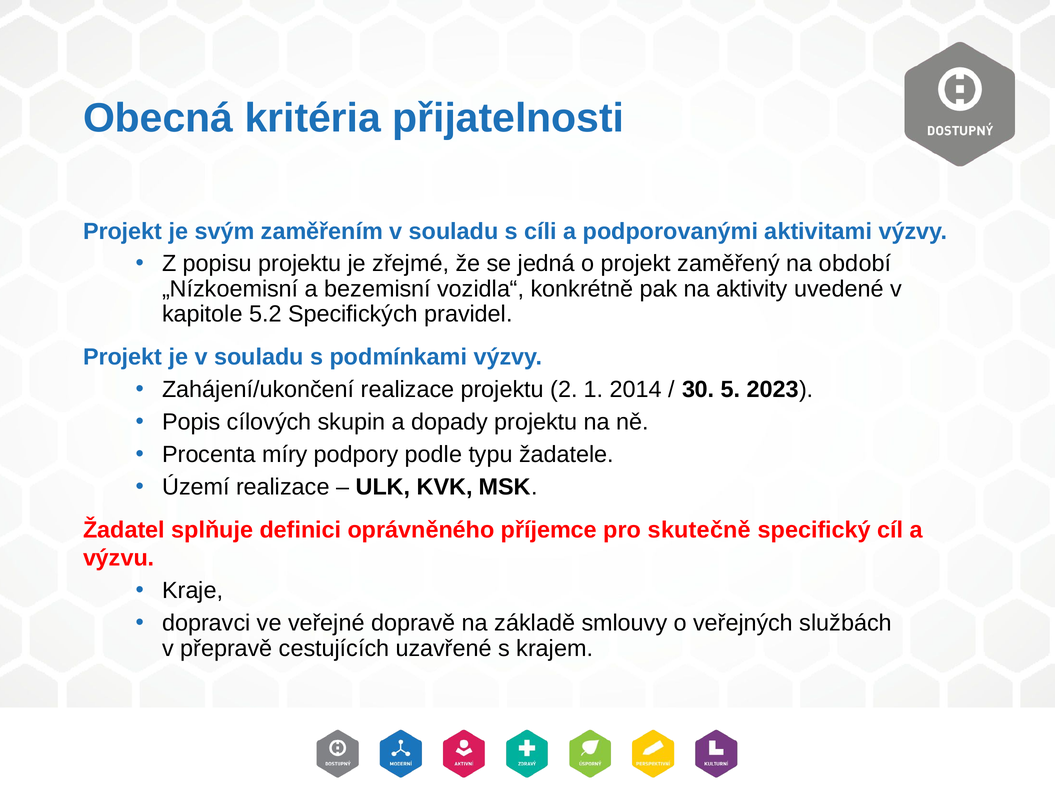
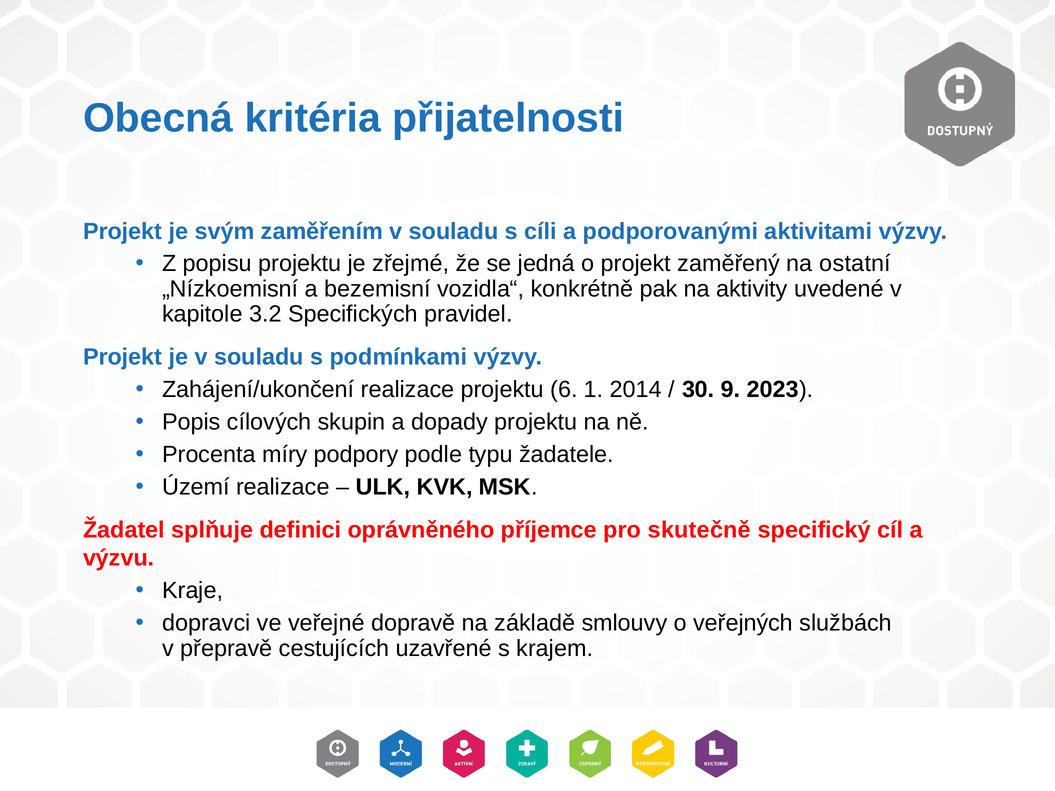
období: období -> ostatní (855, 264)
5.2: 5.2 -> 3.2 (265, 314)
2: 2 -> 6 (564, 390)
5: 5 -> 9 (731, 390)
